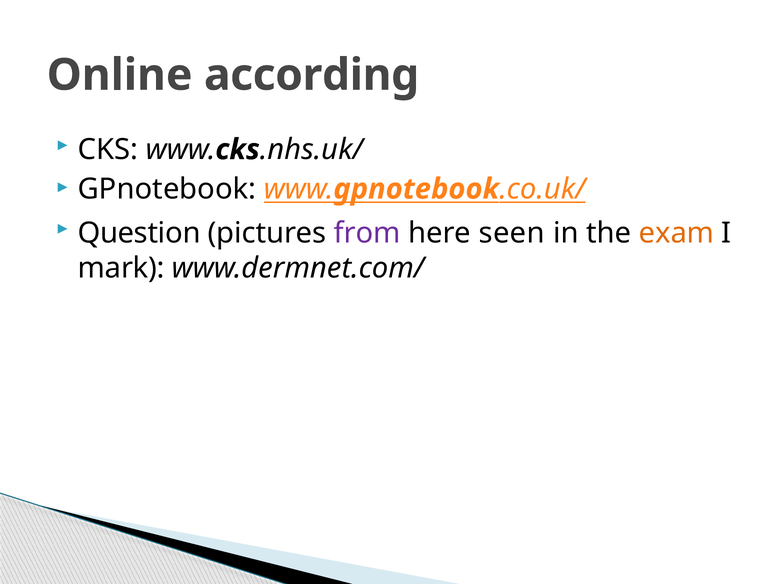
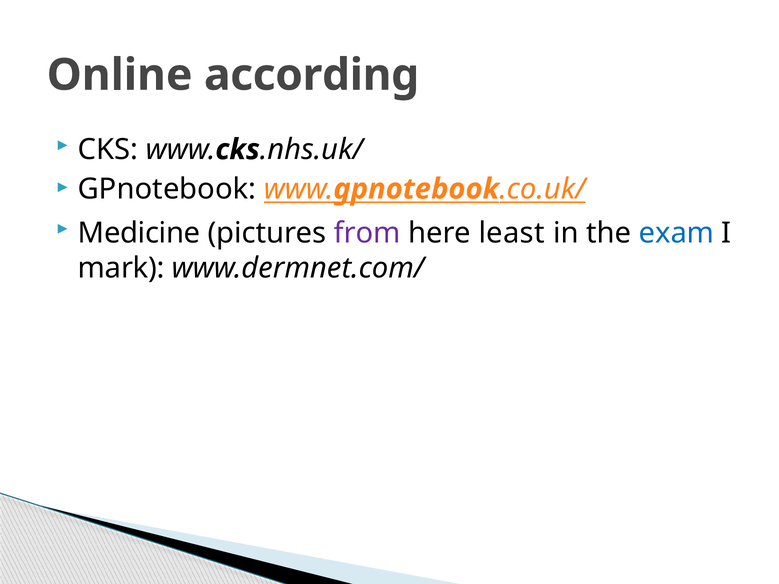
Question: Question -> Medicine (139, 233)
seen: seen -> least (512, 233)
exam colour: orange -> blue (677, 233)
